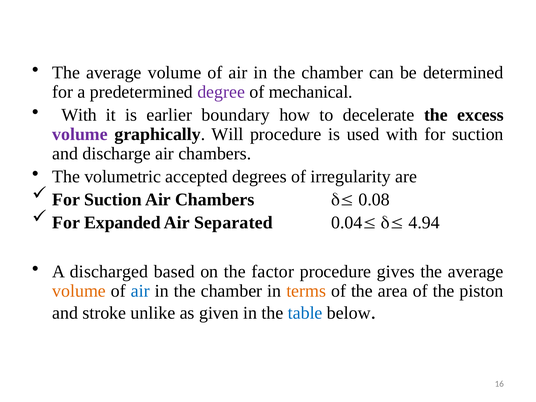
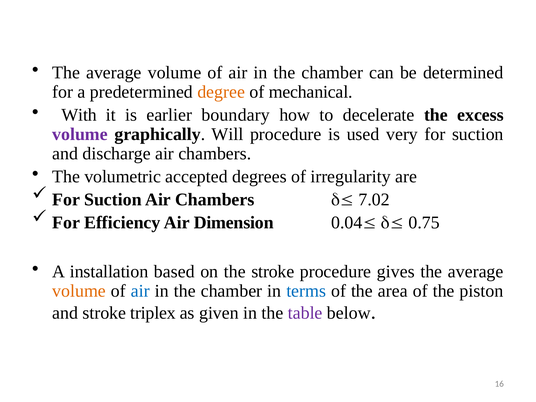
degree colour: purple -> orange (221, 92)
used with: with -> very (402, 134)
0.08: 0.08 -> 7.02 (374, 200)
Expanded: Expanded -> Efficiency (122, 223)
Separated: Separated -> Dimension (234, 223)
4.94: 4.94 -> 0.75 (424, 223)
discharged: discharged -> installation (109, 272)
the factor: factor -> stroke (273, 272)
terms colour: orange -> blue (306, 291)
unlike: unlike -> triplex (153, 313)
table colour: blue -> purple (305, 313)
